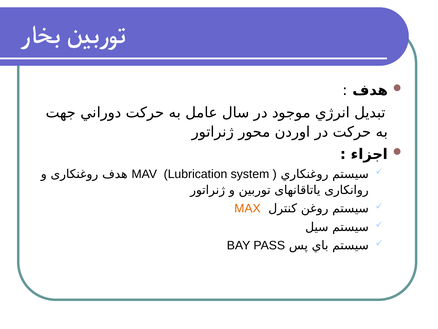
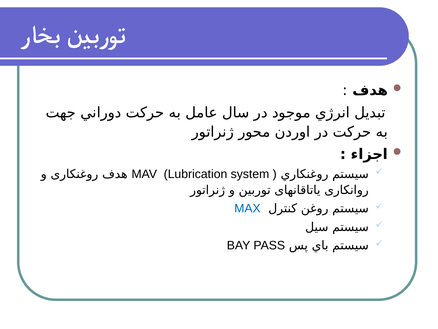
MAX colour: orange -> blue (247, 208)
